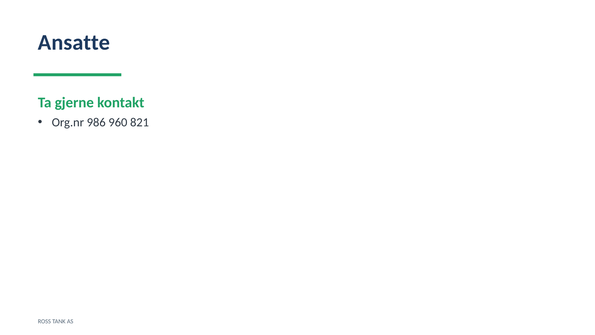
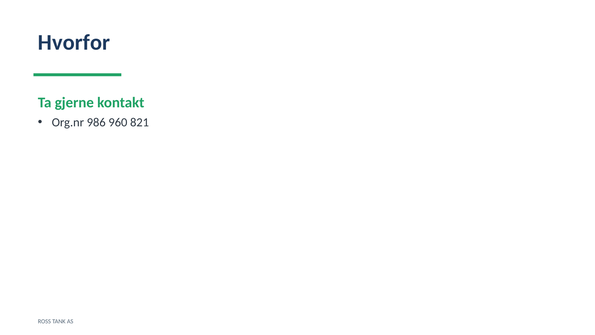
Ansatte: Ansatte -> Hvorfor (74, 42)
